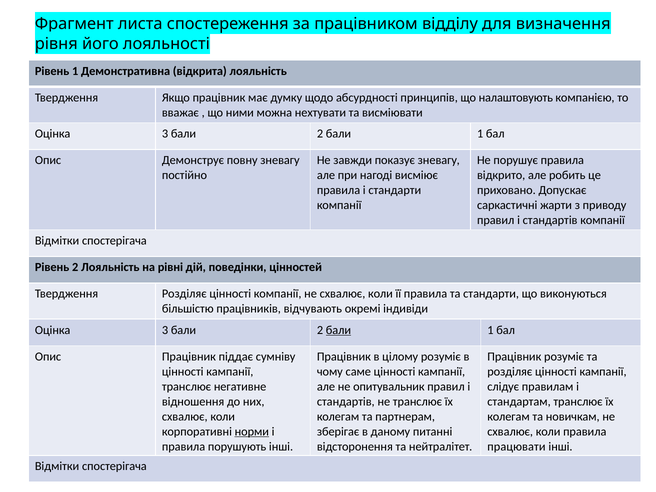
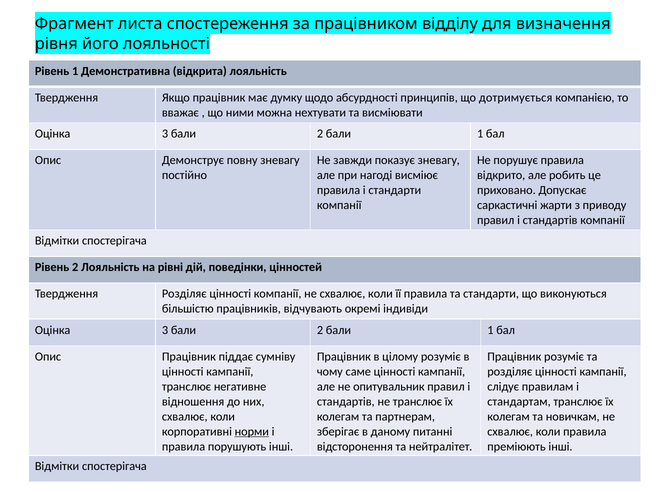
налаштовують: налаштовують -> дотримується (516, 98)
бали underline: present -> none (338, 330)
працювати: працювати -> преміюють (517, 446)
